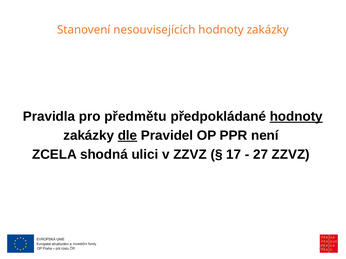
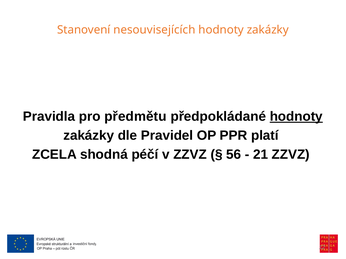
dle underline: present -> none (127, 136)
není: není -> platí (265, 136)
ulici: ulici -> péčí (145, 155)
17: 17 -> 56 (234, 155)
27: 27 -> 21 (261, 155)
